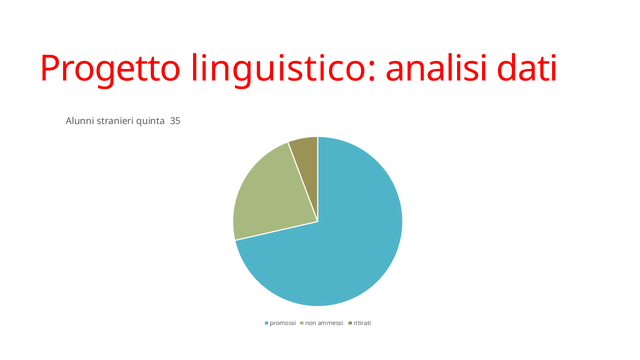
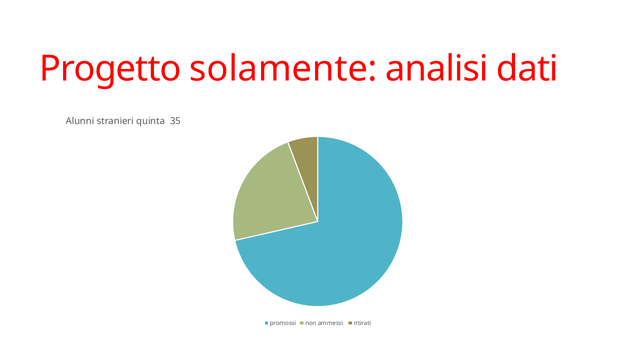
linguistico: linguistico -> solamente (284, 69)
